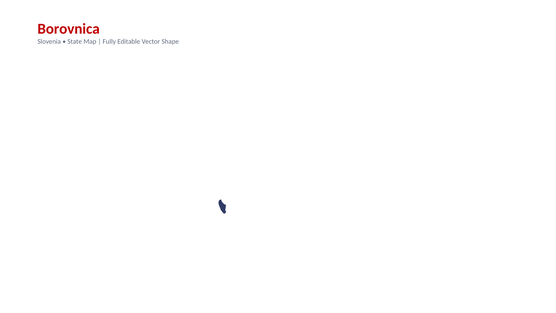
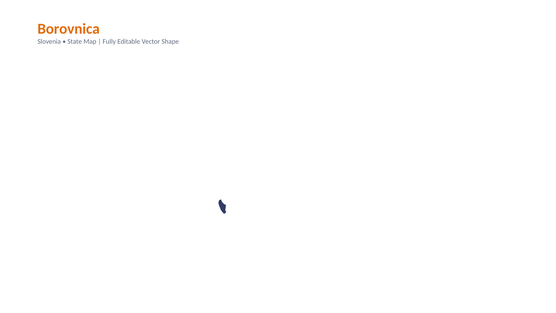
Borovnica colour: red -> orange (69, 29)
